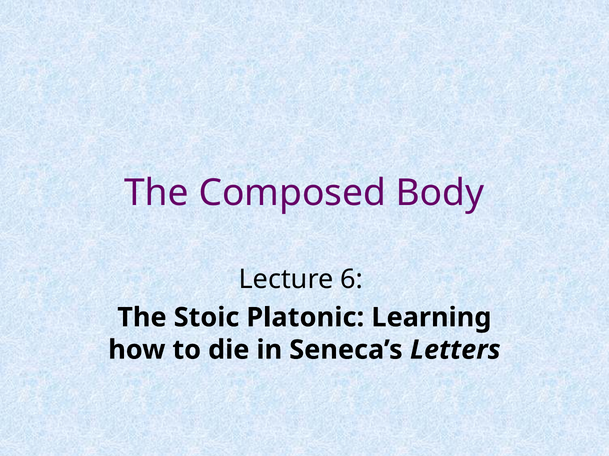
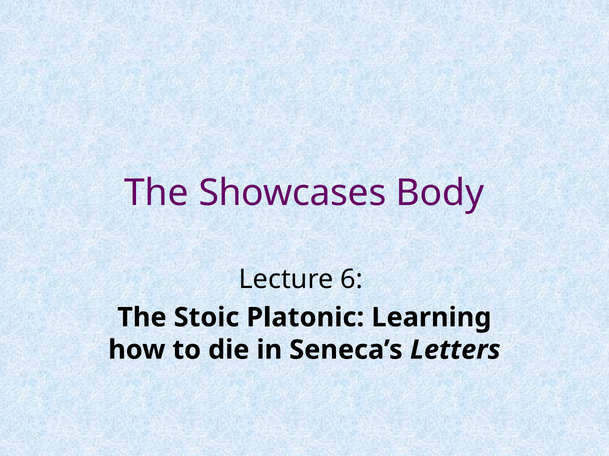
Composed: Composed -> Showcases (292, 193)
